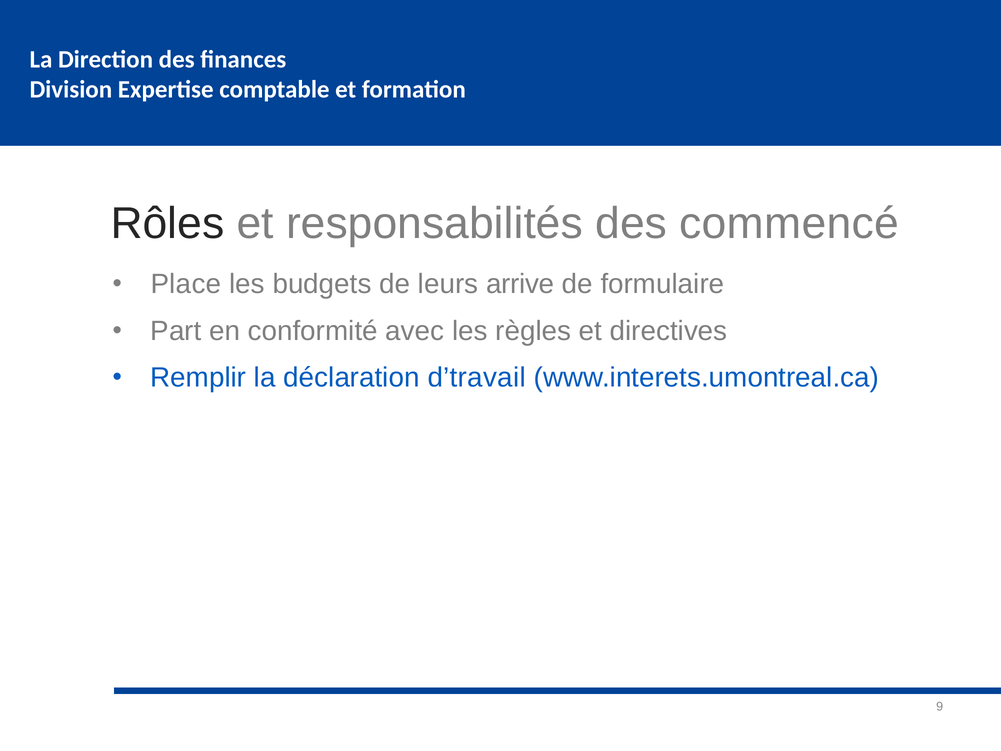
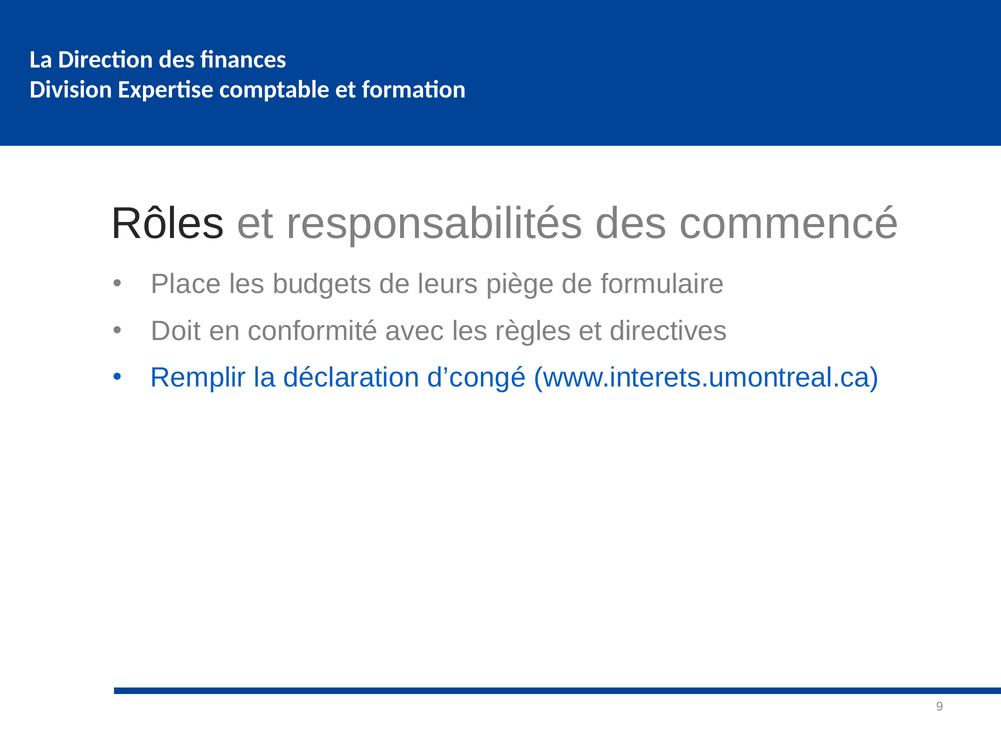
arrive: arrive -> piège (520, 284)
Part: Part -> Doit (176, 331)
d’travail: d’travail -> d’congé (477, 378)
